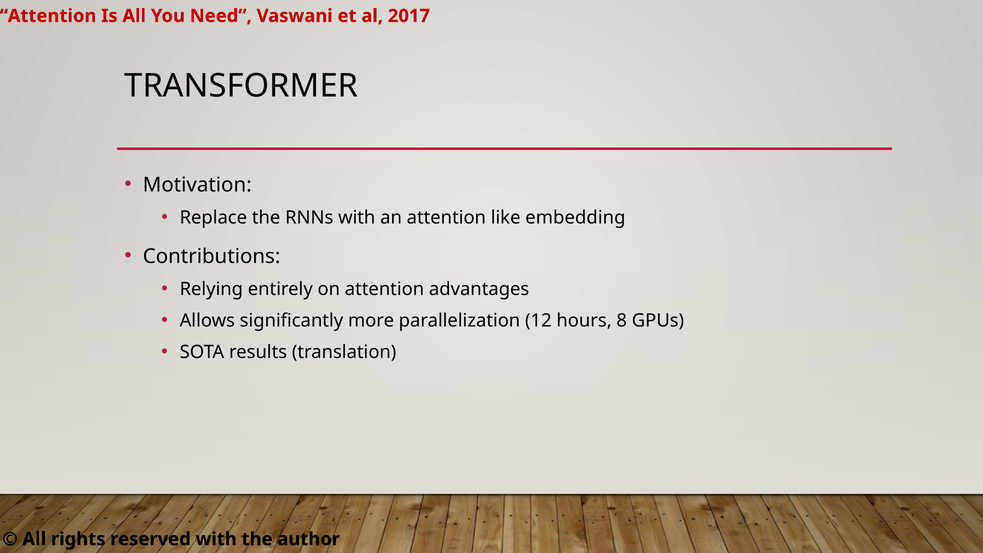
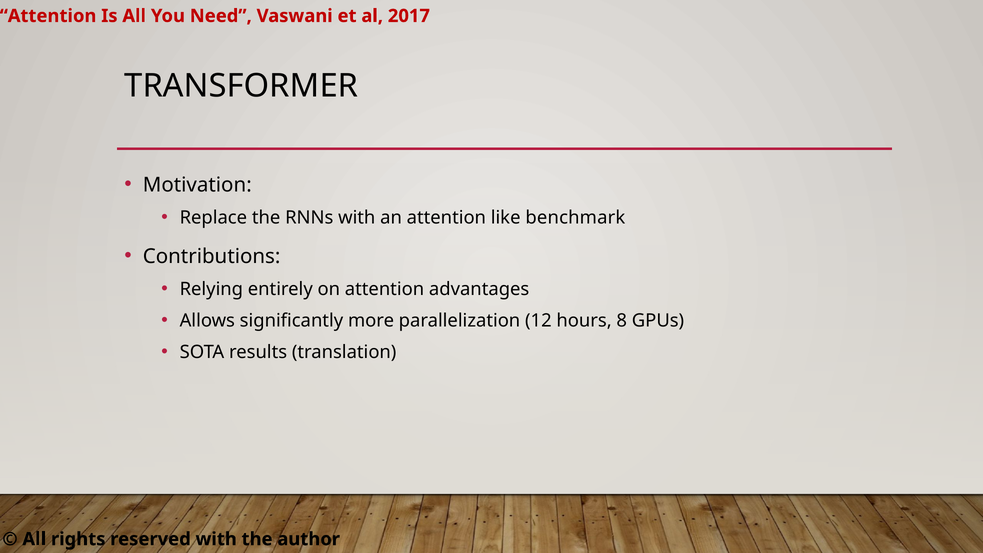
embedding: embedding -> benchmark (575, 218)
